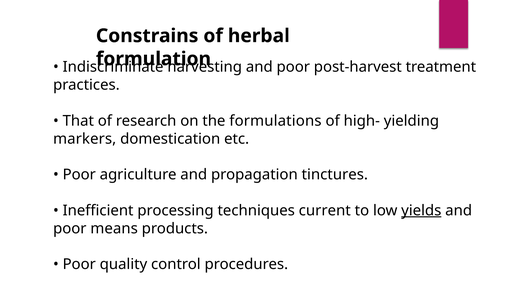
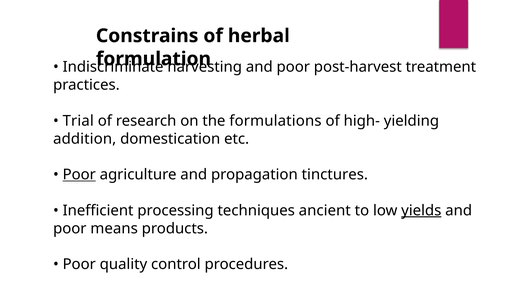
That: That -> Trial (78, 121)
markers: markers -> addition (85, 139)
Poor underline: none -> present (79, 175)
current: current -> ancient (325, 211)
